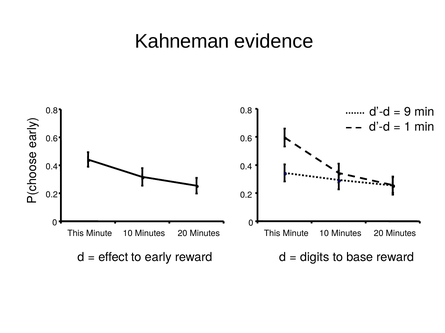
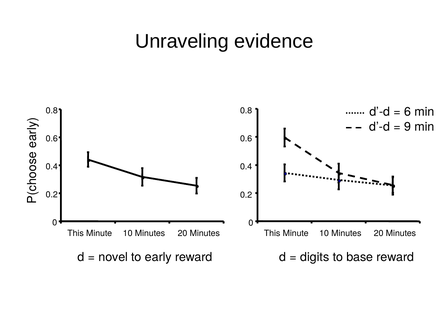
Kahneman: Kahneman -> Unraveling (182, 41)
9: 9 -> 6 (408, 112)
1: 1 -> 9 (407, 127)
effect: effect -> novel (113, 258)
